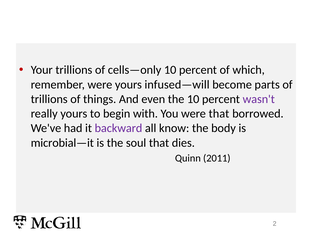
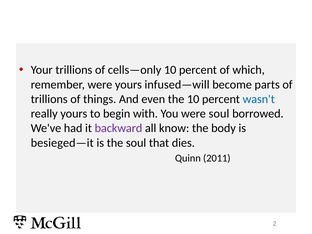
wasn't colour: purple -> blue (259, 99)
were that: that -> soul (219, 114)
microbial—it: microbial—it -> besieged—it (62, 143)
